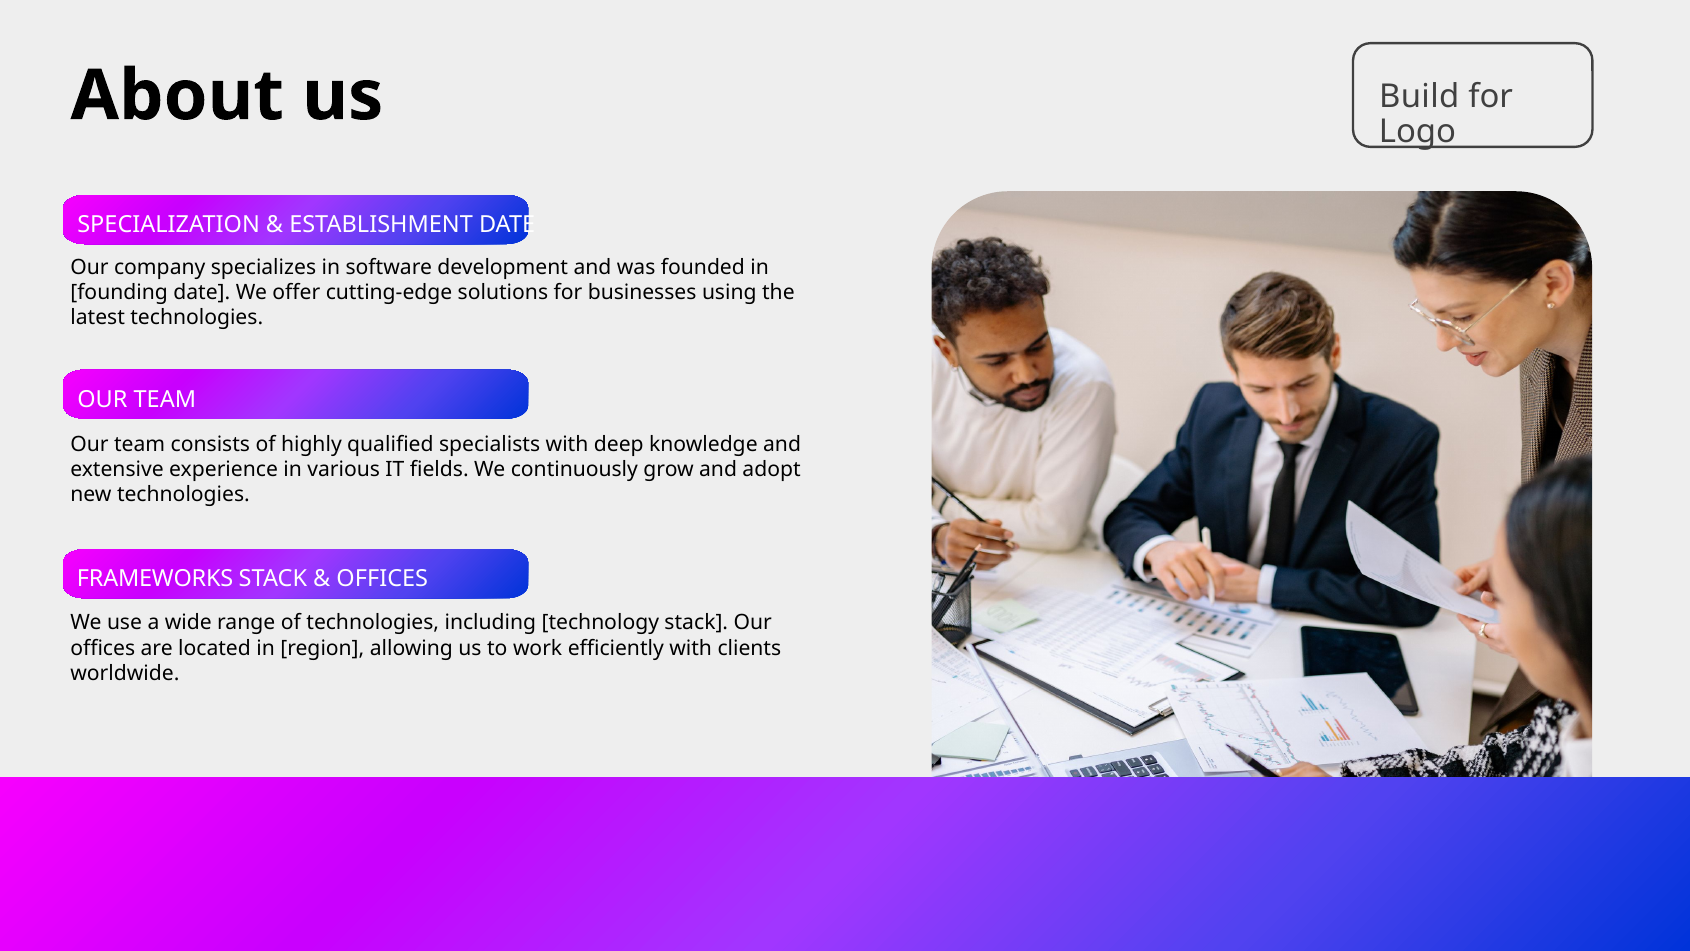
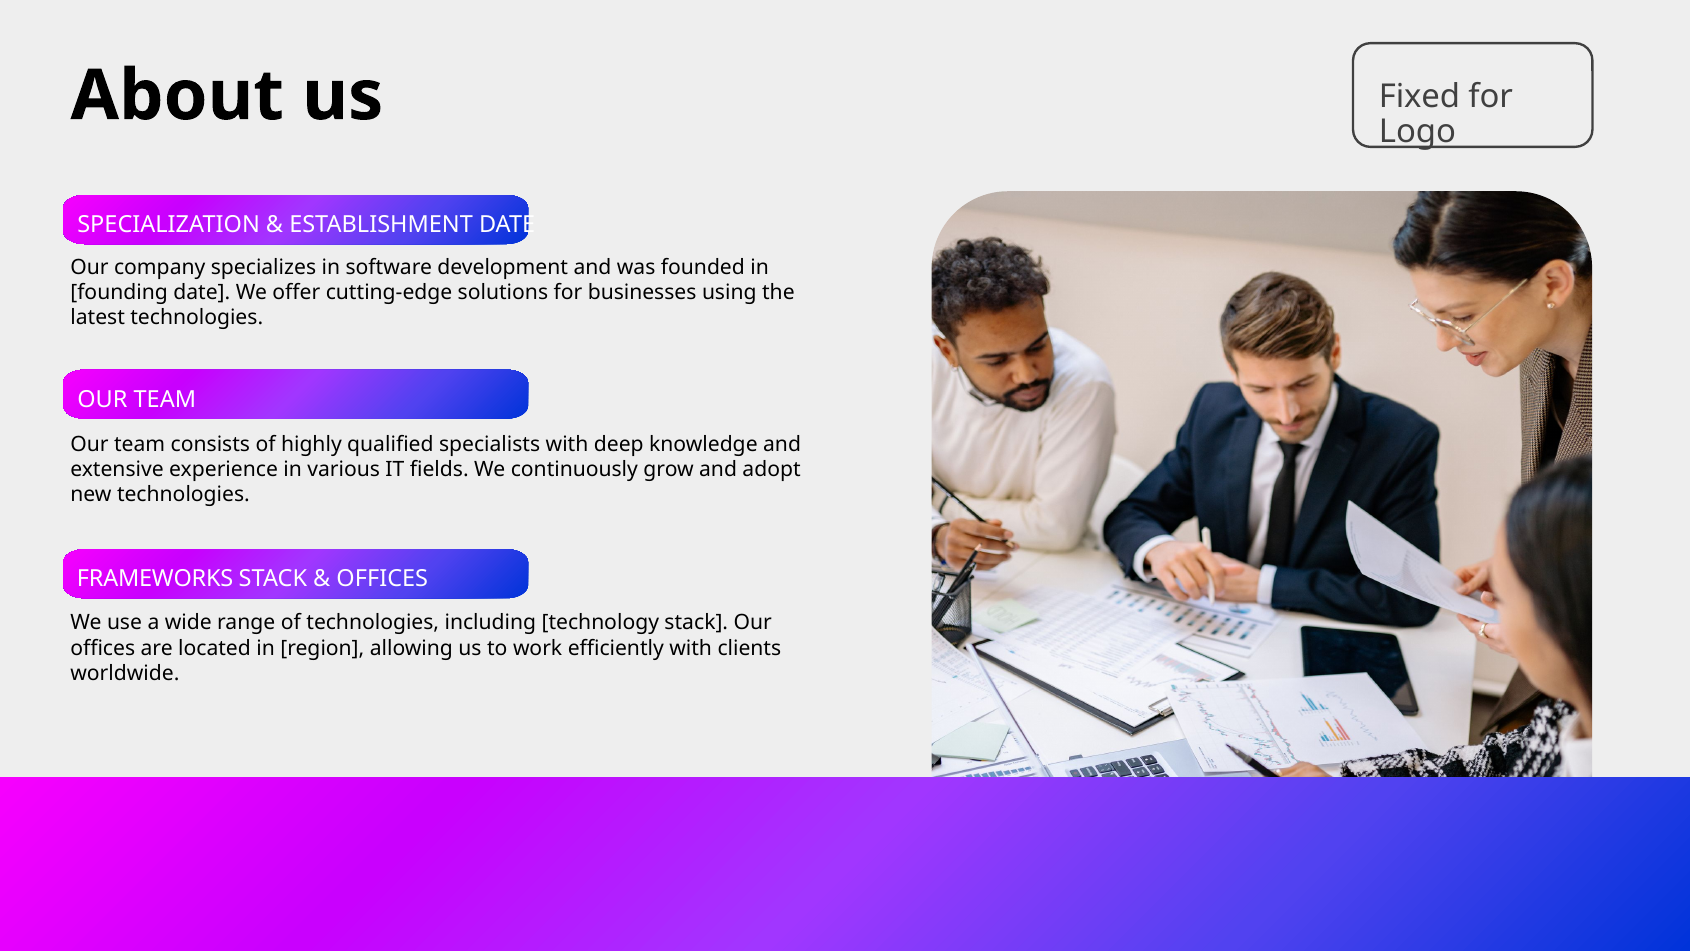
Build: Build -> Fixed (1419, 97)
